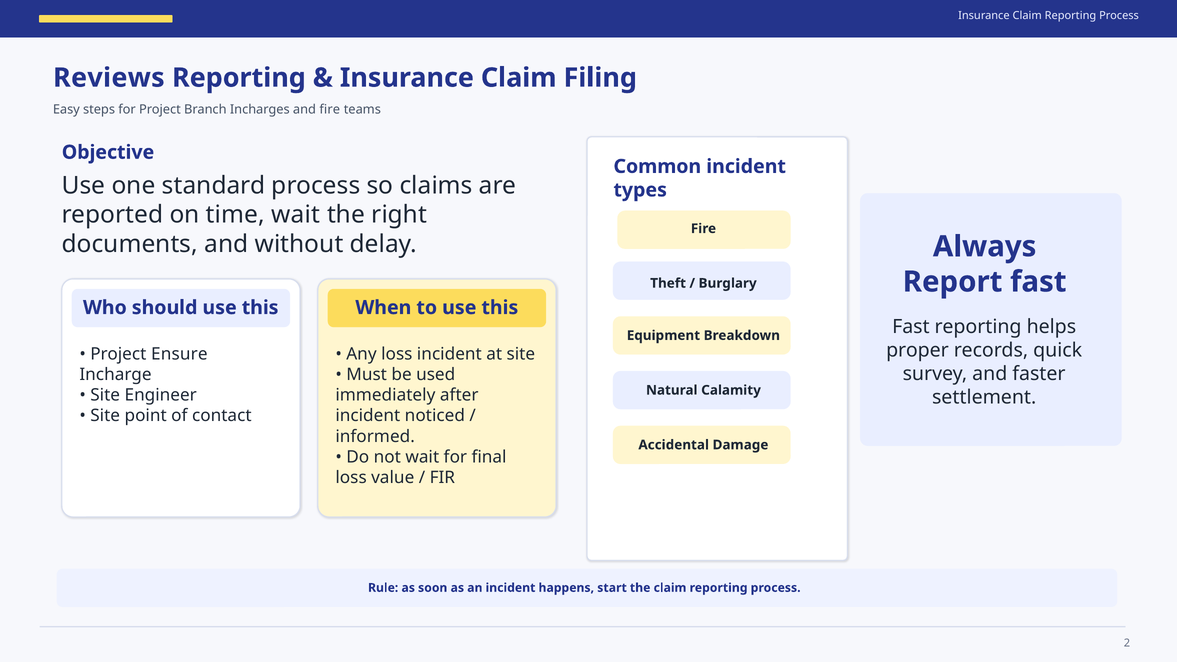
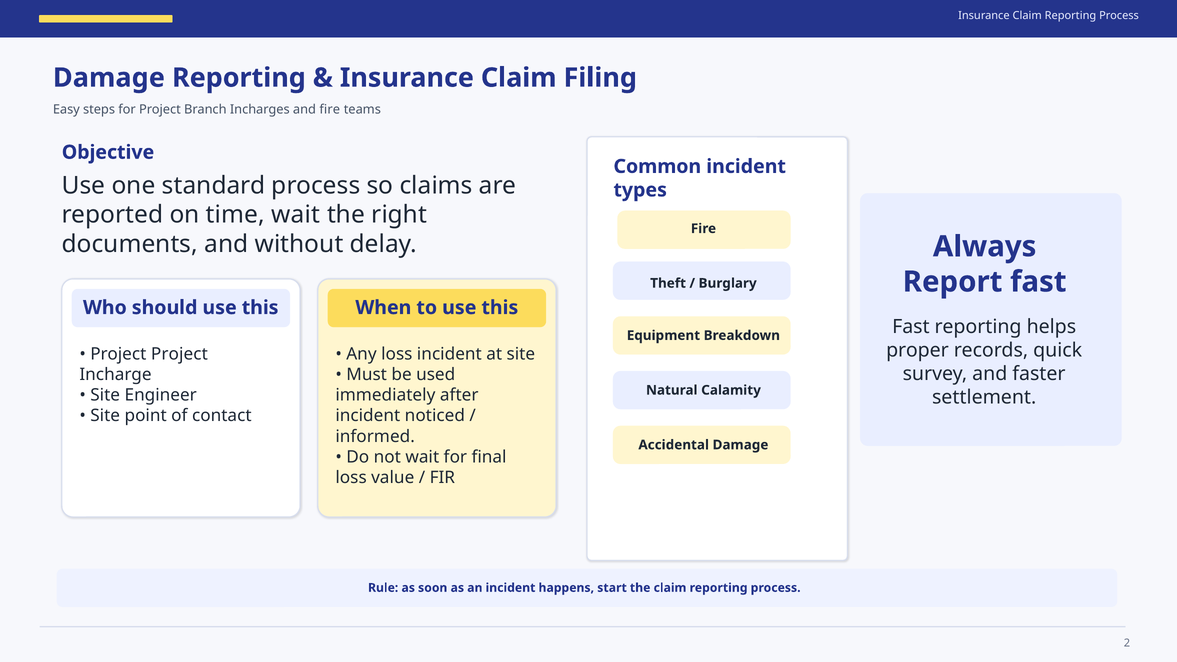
Reviews: Reviews -> Damage (109, 78)
Project Ensure: Ensure -> Project (179, 354)
